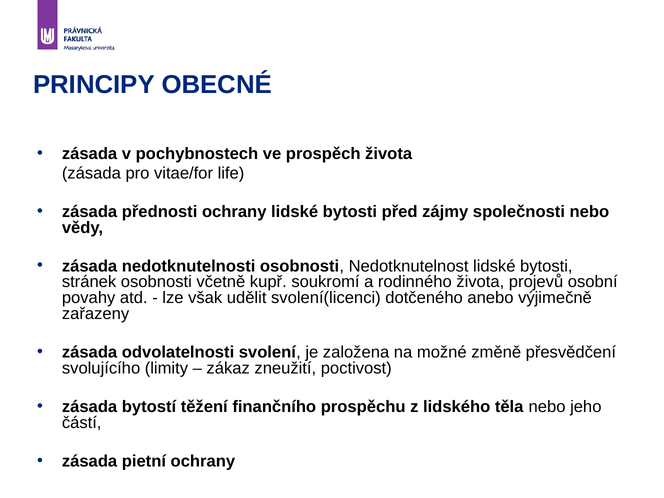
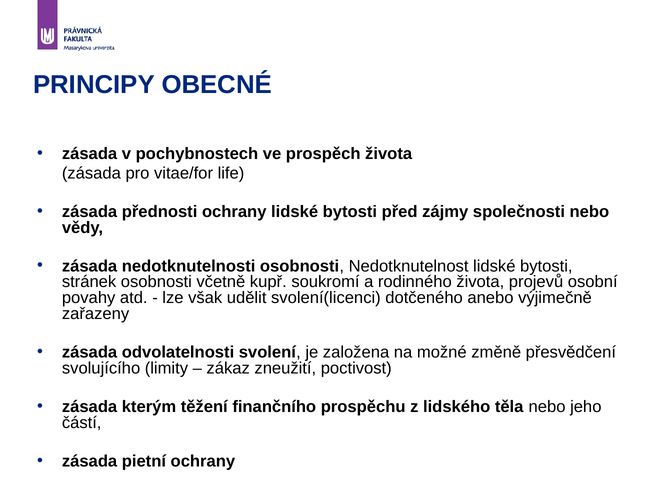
bytostí: bytostí -> kterým (149, 407)
